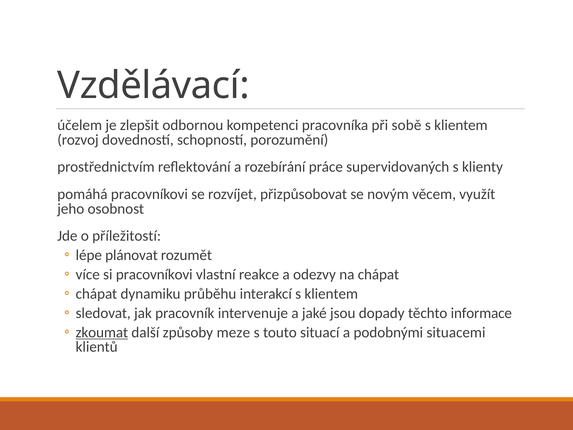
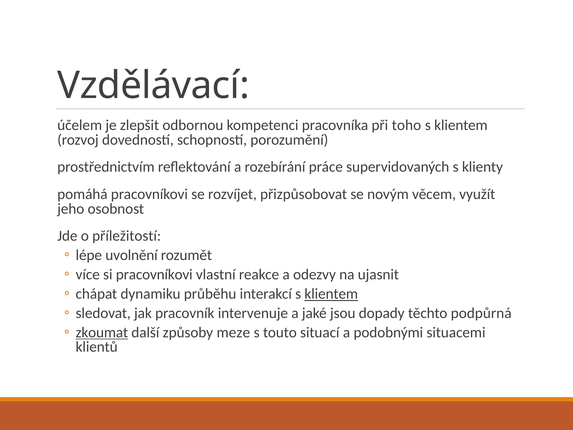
sobě: sobě -> toho (406, 125)
plánovat: plánovat -> uvolnění (132, 255)
na chápat: chápat -> ujasnit (378, 274)
klientem underline: none -> present (331, 294)
informace: informace -> podpůrná (481, 313)
